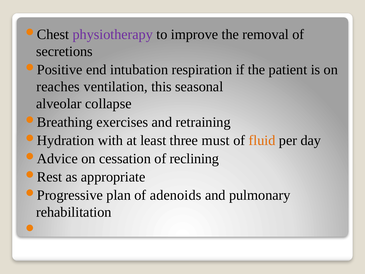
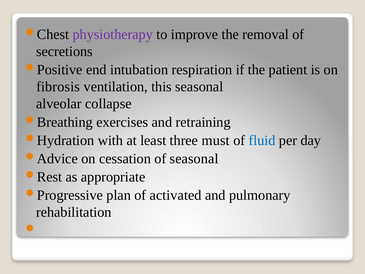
reaches: reaches -> fibrosis (58, 87)
fluid colour: orange -> blue (262, 140)
of reclining: reclining -> seasonal (194, 158)
adenoids: adenoids -> activated (176, 195)
